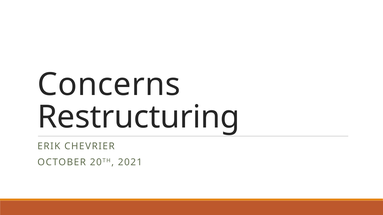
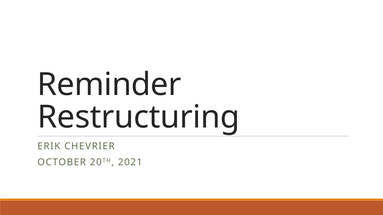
Concerns: Concerns -> Reminder (109, 85)
